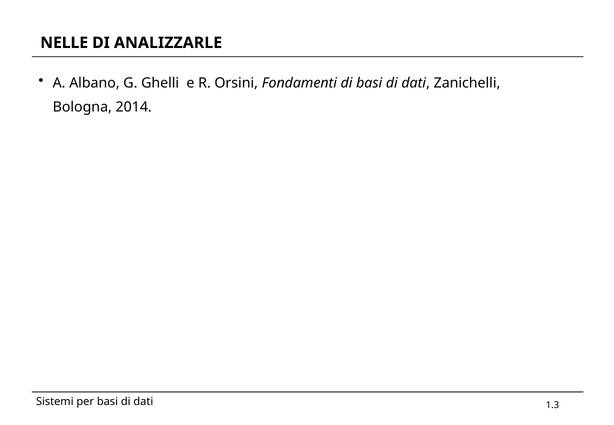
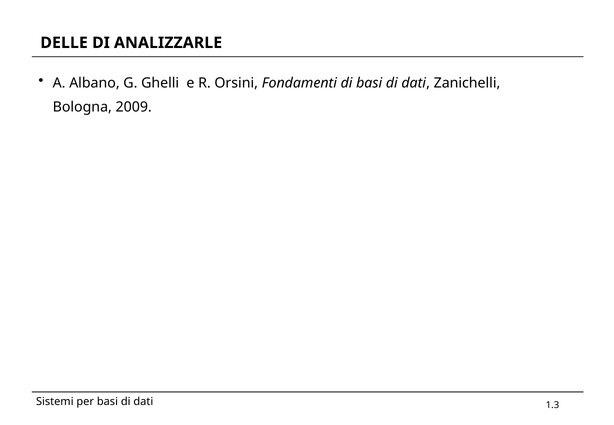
NELLE: NELLE -> DELLE (64, 43)
2014: 2014 -> 2009 (134, 107)
